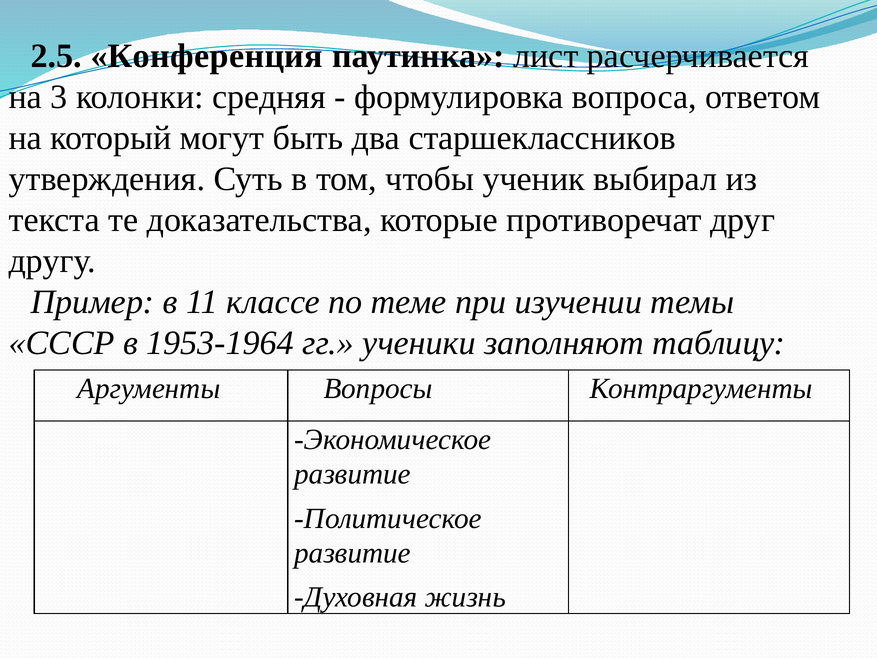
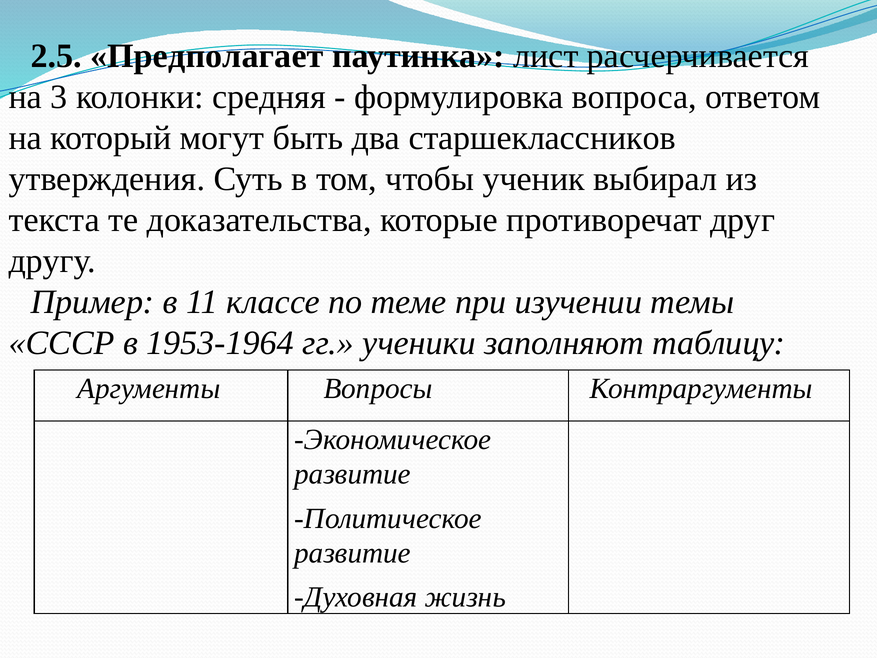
Конференция: Конференция -> Предполагает (207, 56)
